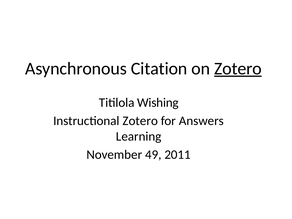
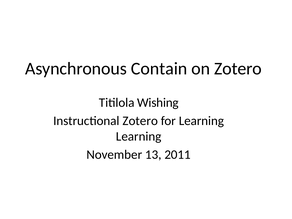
Citation: Citation -> Contain (159, 69)
Zotero underline: present -> none (238, 69)
for Answers: Answers -> Learning (201, 121)
49: 49 -> 13 (153, 155)
